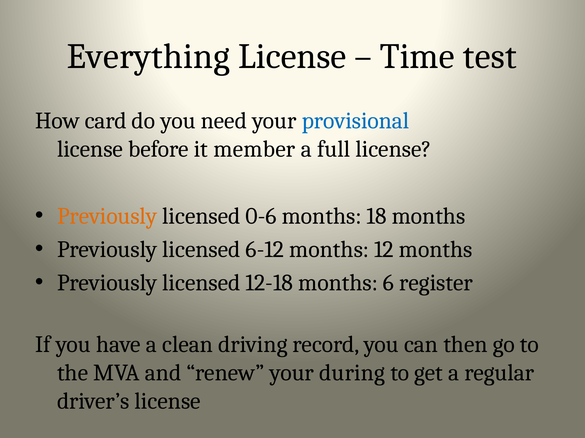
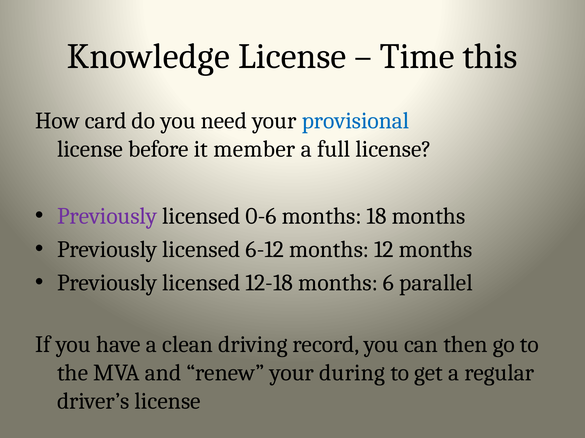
Everything: Everything -> Knowledge (148, 57)
test: test -> this (490, 57)
Previously colour: orange -> purple (107, 216)
register: register -> parallel (436, 283)
